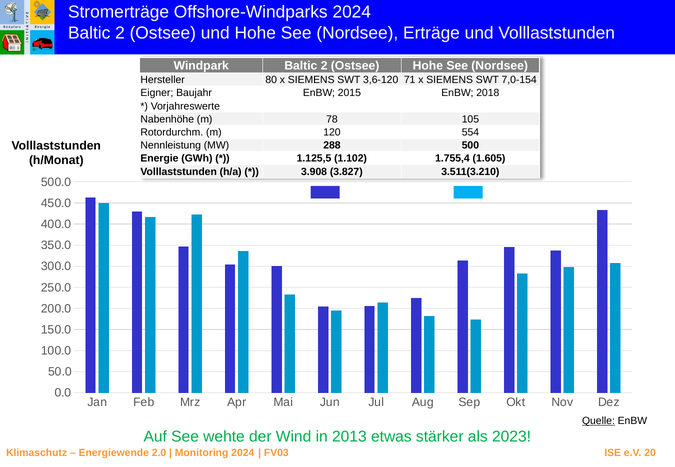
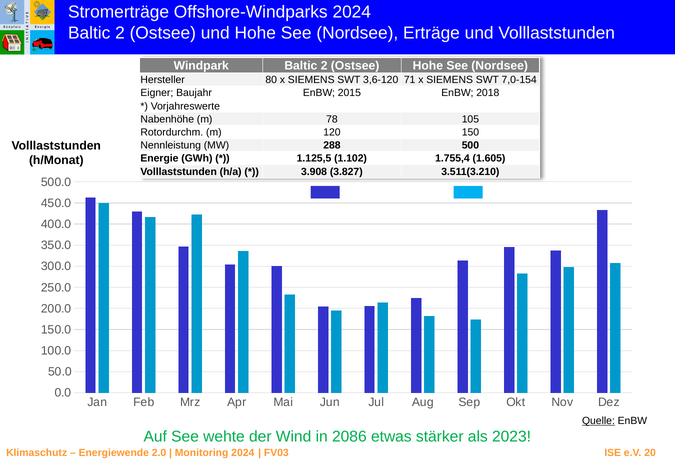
554: 554 -> 150 (470, 132)
2013: 2013 -> 2086 (349, 437)
